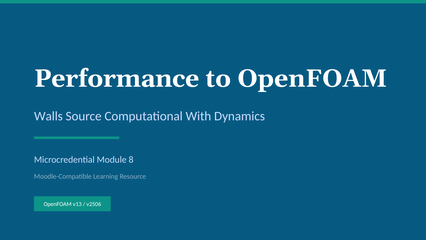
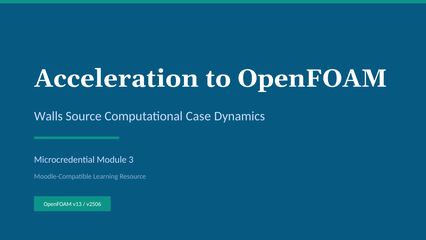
Performance: Performance -> Acceleration (116, 78)
With: With -> Case (198, 116)
8: 8 -> 3 (131, 159)
